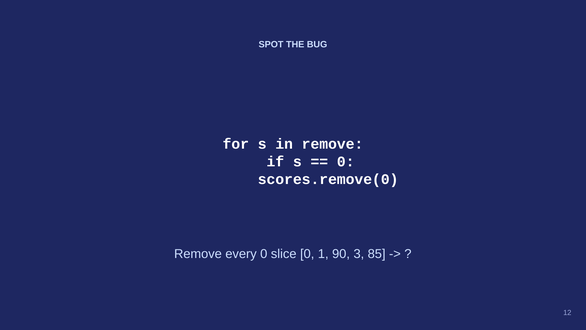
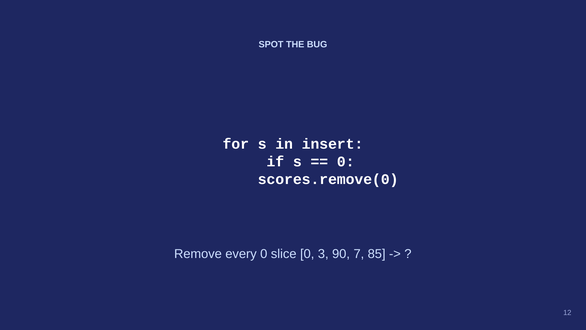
in remove: remove -> insert (333, 144)
1: 1 -> 3 (323, 254)
3: 3 -> 7 (359, 254)
